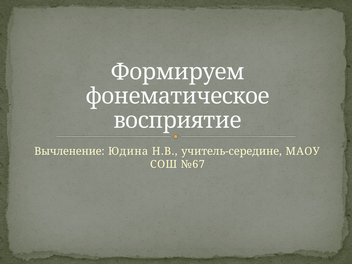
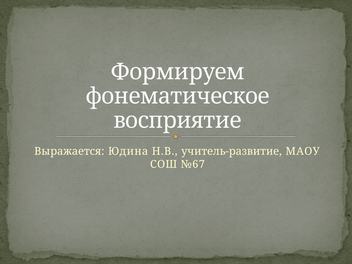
Вычленение: Вычленение -> Выражается (69, 151)
учитель-середине: учитель-середине -> учитель-развитие (231, 151)
